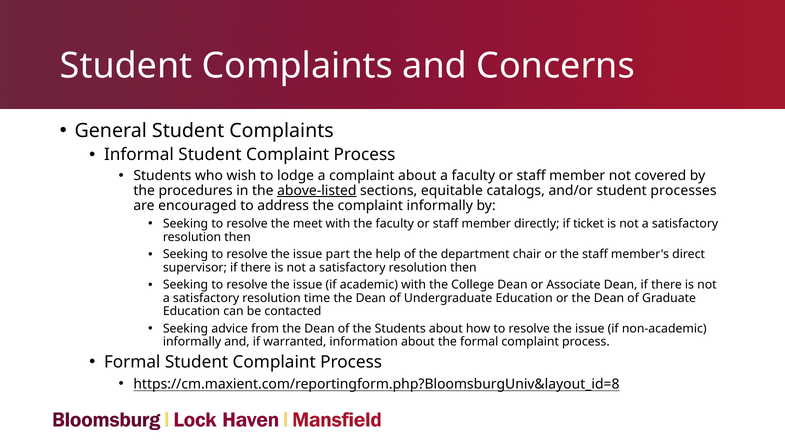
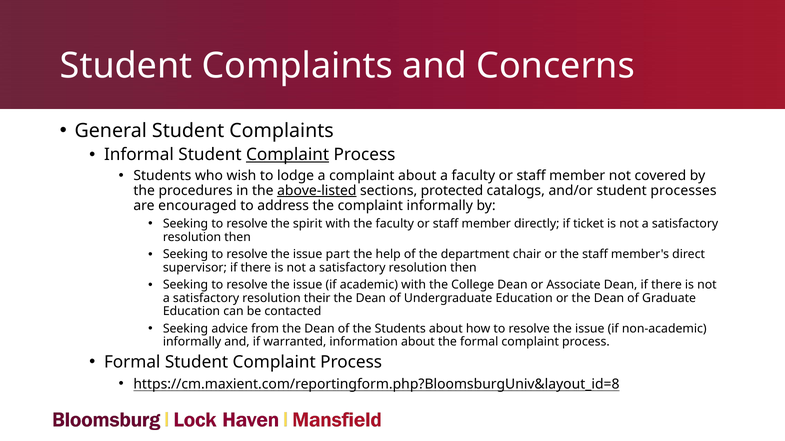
Complaint underline: none -> present (288, 155)
equitable: equitable -> protected (452, 191)
meet: meet -> spirit (308, 224)
time: time -> their (317, 299)
